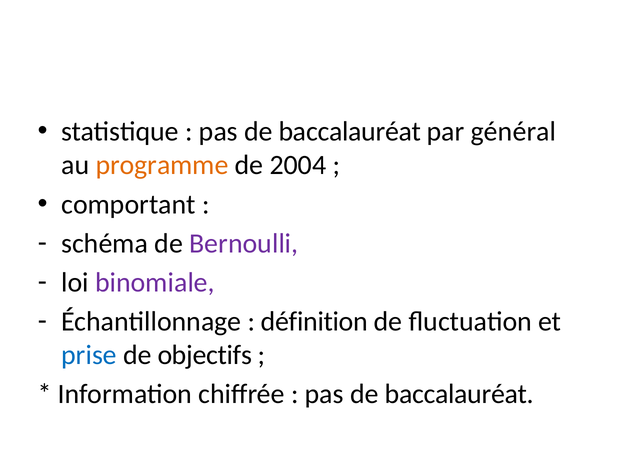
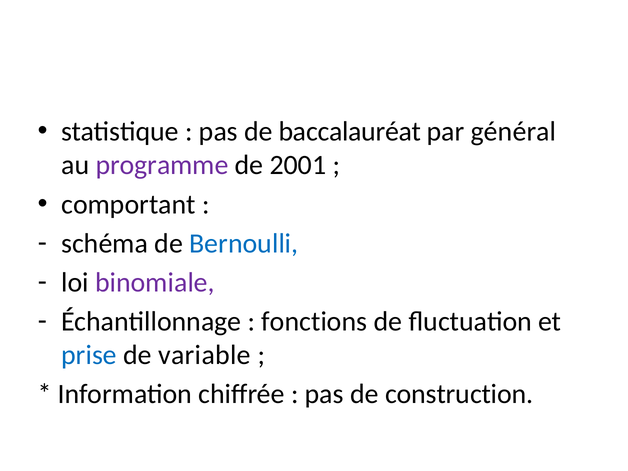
programme colour: orange -> purple (162, 165)
2004: 2004 -> 2001 (298, 165)
Bernoulli colour: purple -> blue (244, 243)
définition: définition -> fonctions (314, 322)
objectifs: objectifs -> variable (205, 355)
baccalauréat: baccalauréat -> construction (459, 394)
